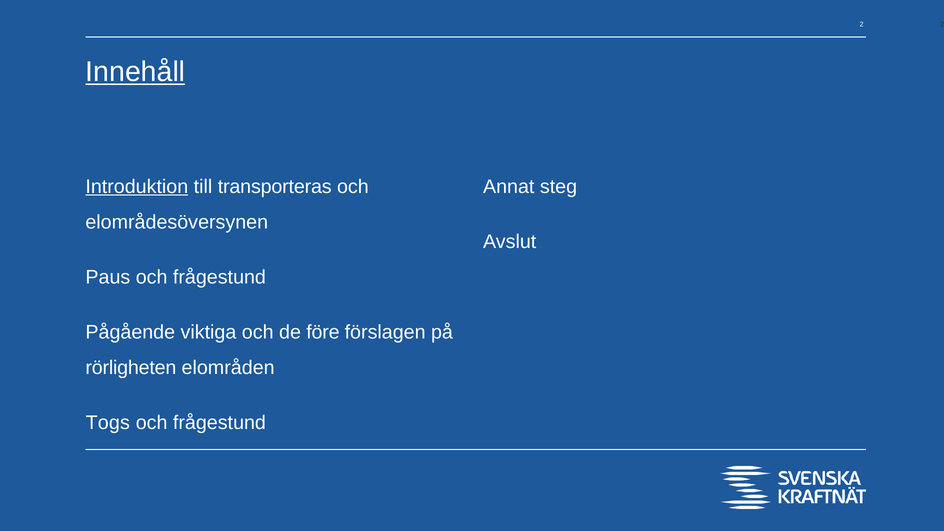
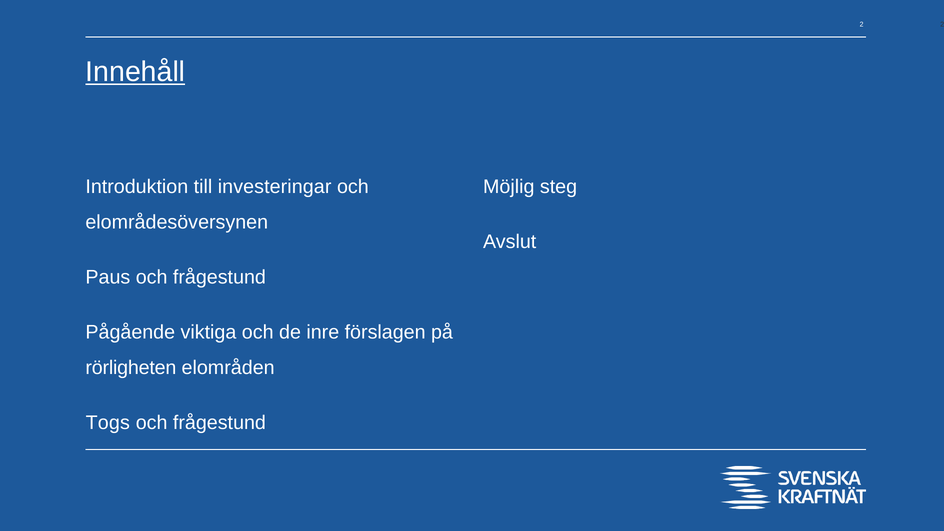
Introduktion underline: present -> none (137, 187)
transporteras: transporteras -> investeringar (275, 187)
Annat: Annat -> Möjlig (509, 187)
före: före -> inre (323, 332)
